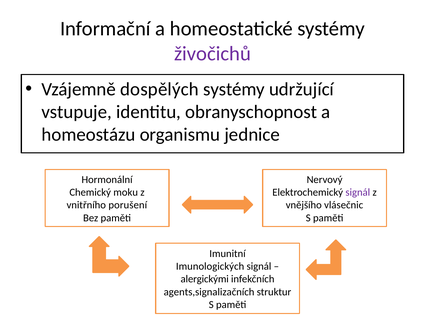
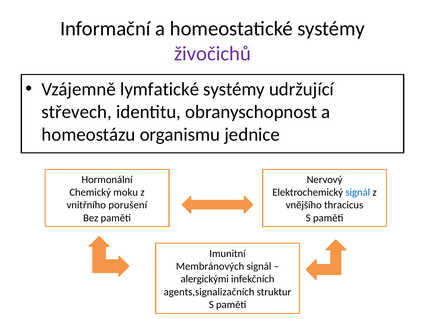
dospělých: dospělých -> lymfatické (160, 89)
vstupuje: vstupuje -> střevech (77, 112)
signál colour: purple -> blue (358, 192)
vlásečnic: vlásečnic -> thracicus (344, 205)
Imunologických: Imunologických -> Membránových (210, 266)
